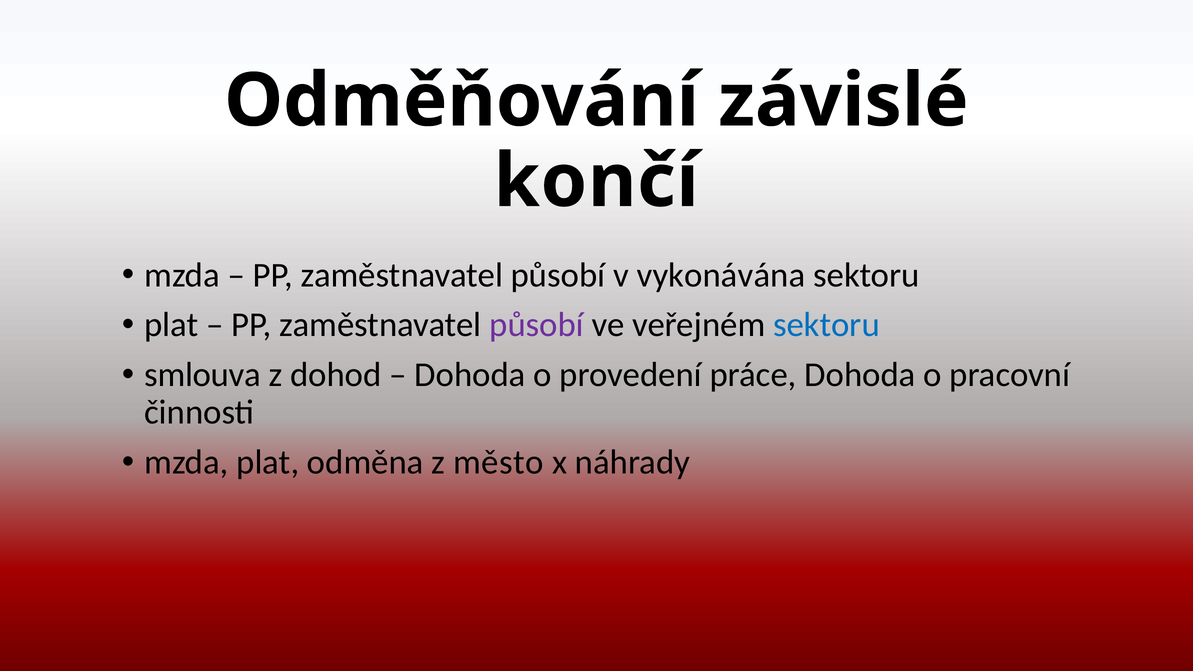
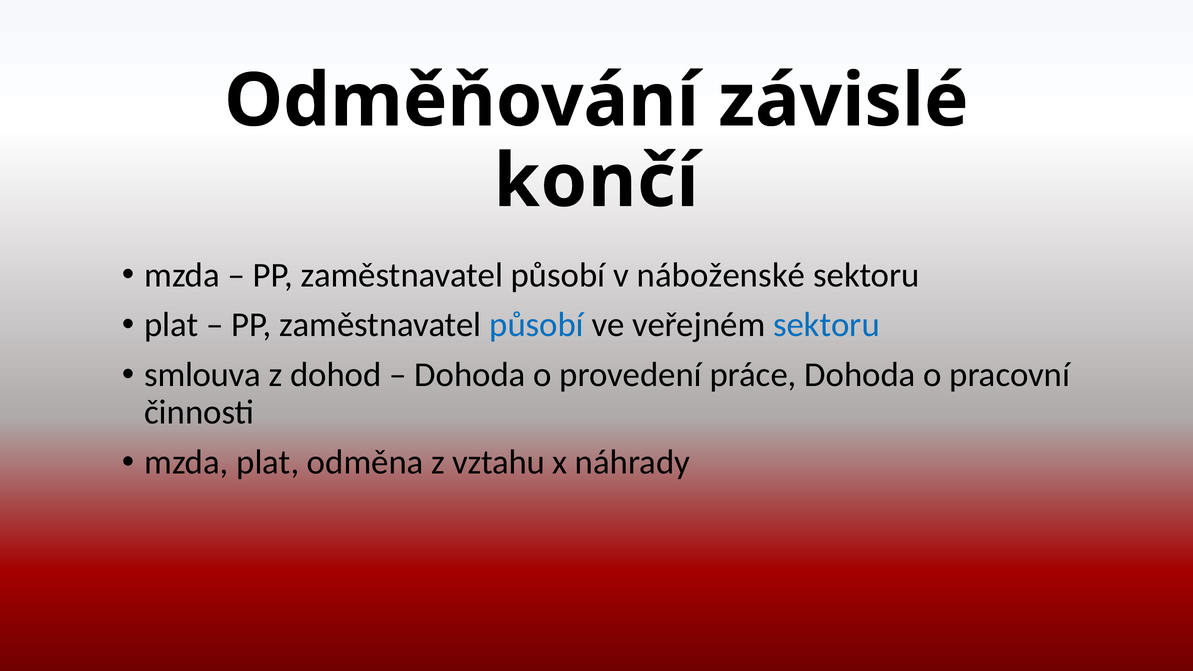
vykonávána: vykonávána -> náboženské (721, 275)
působí colour: purple -> blue (537, 325)
město: město -> vztahu (499, 462)
